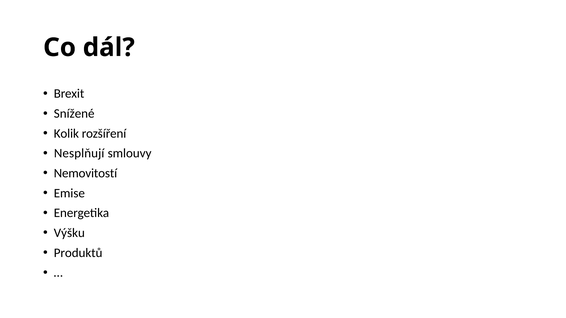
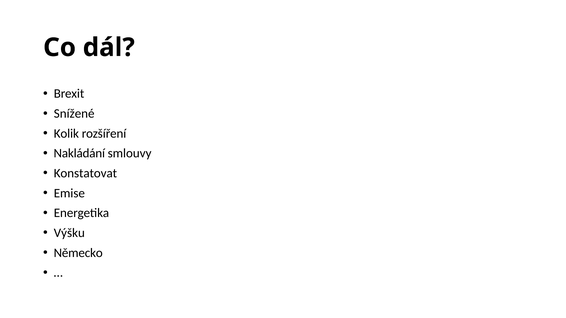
Nesplňují: Nesplňují -> Nakládání (79, 154)
Nemovitostí: Nemovitostí -> Konstatovat (85, 173)
Produktů: Produktů -> Německo (78, 253)
